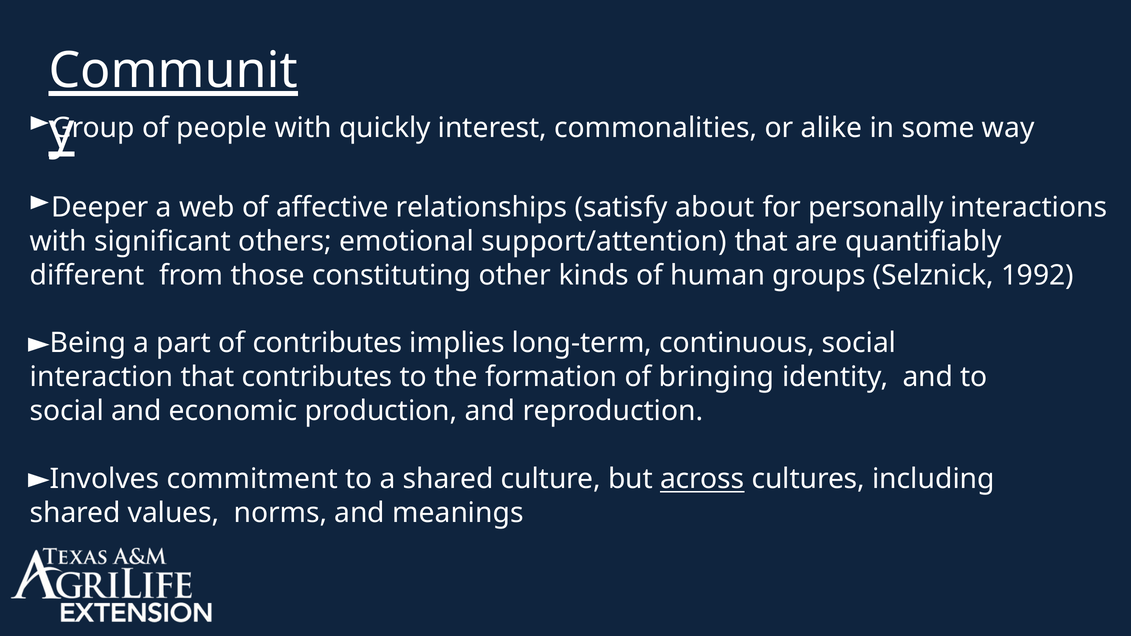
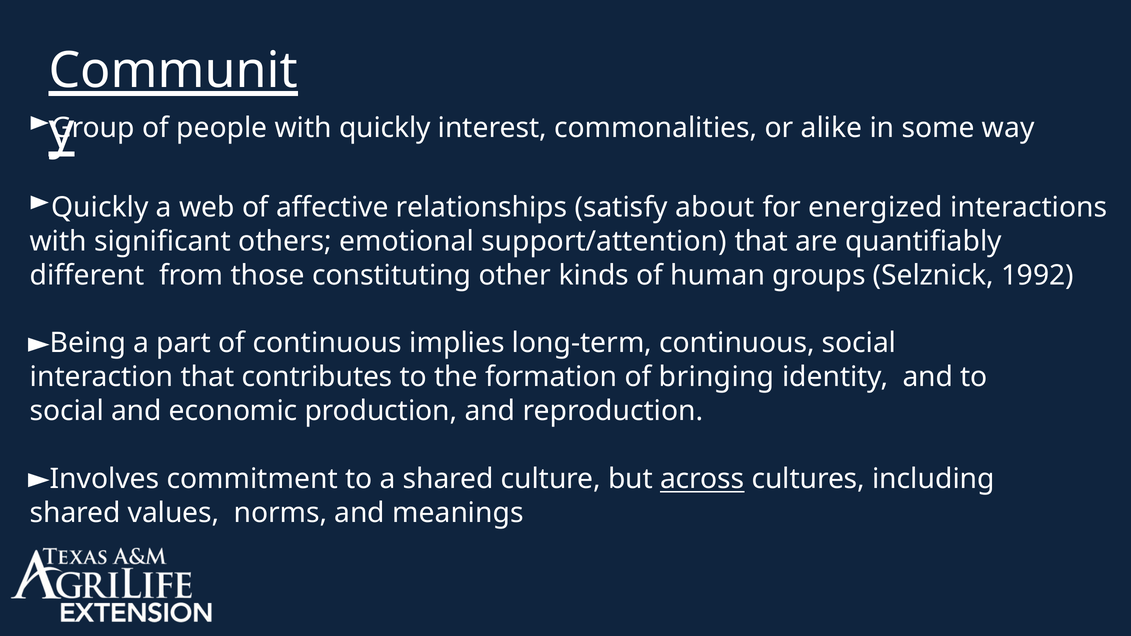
Deeper: Deeper -> Quickly (100, 207)
personally: personally -> energized (876, 207)
of contributes: contributes -> continuous (327, 343)
